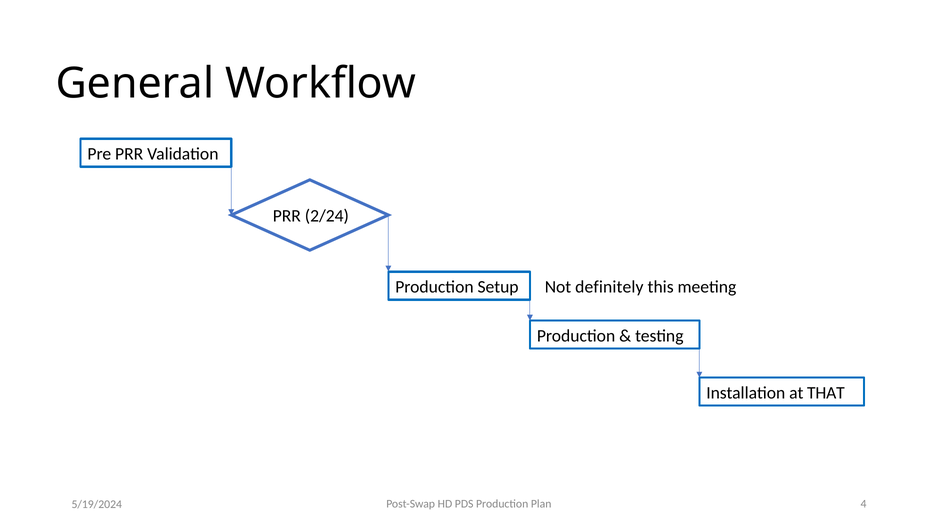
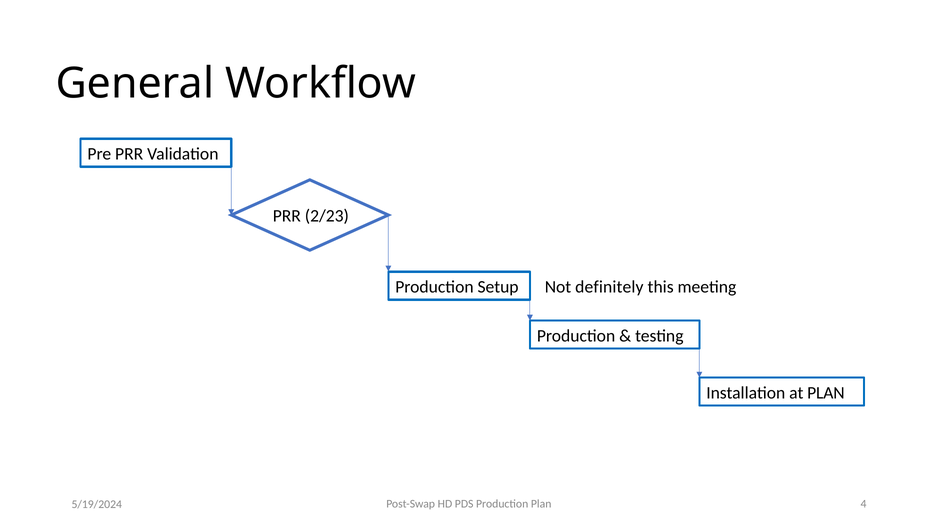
2/24: 2/24 -> 2/23 (327, 216)
at THAT: THAT -> PLAN (826, 393)
